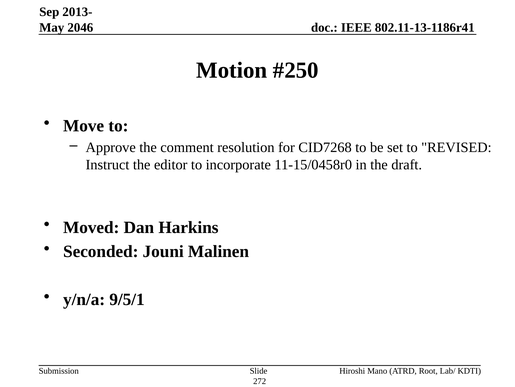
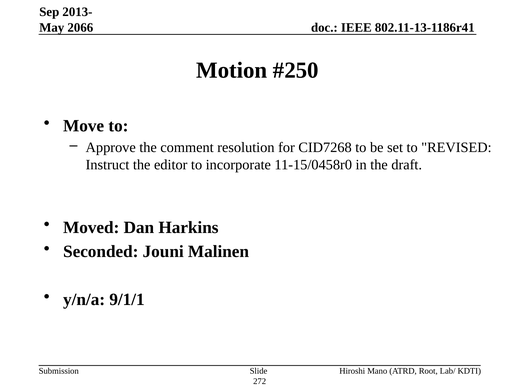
2046: 2046 -> 2066 (80, 27)
9/5/1: 9/5/1 -> 9/1/1 (127, 299)
